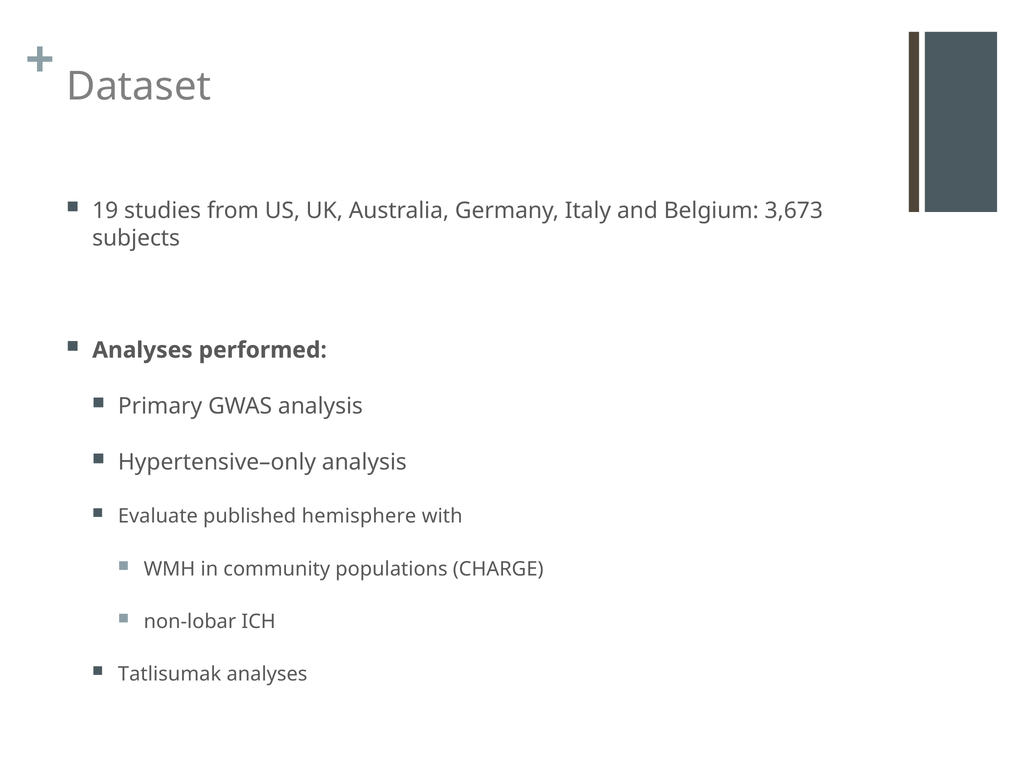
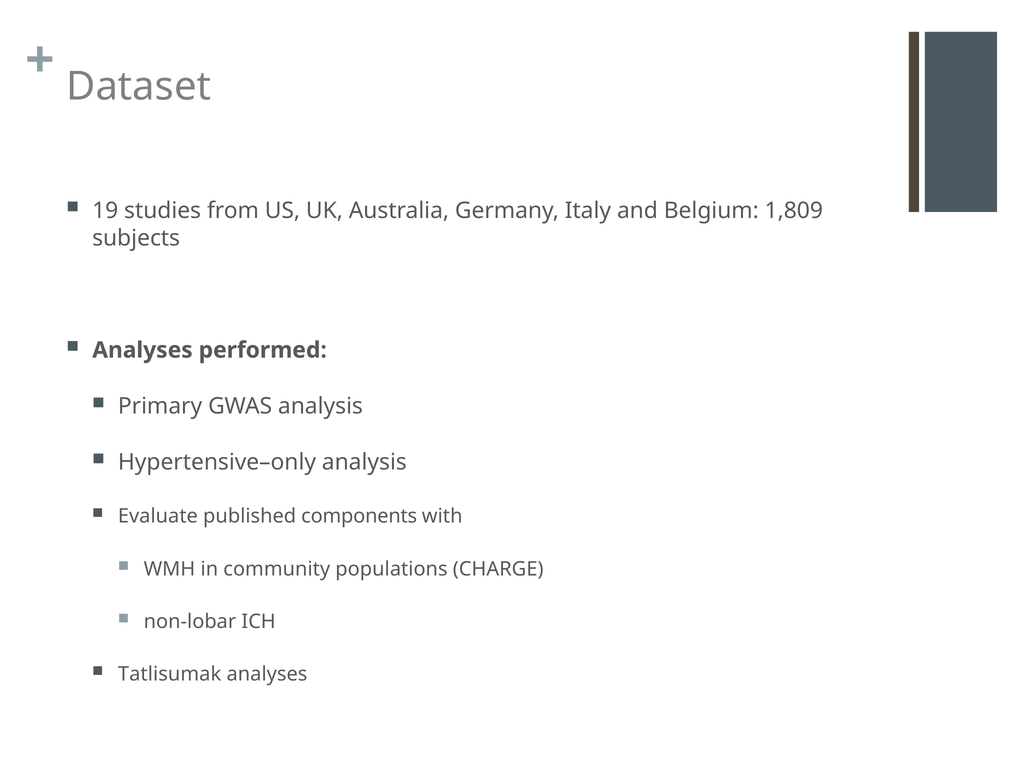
3,673: 3,673 -> 1,809 (794, 211)
hemisphere: hemisphere -> components (359, 517)
